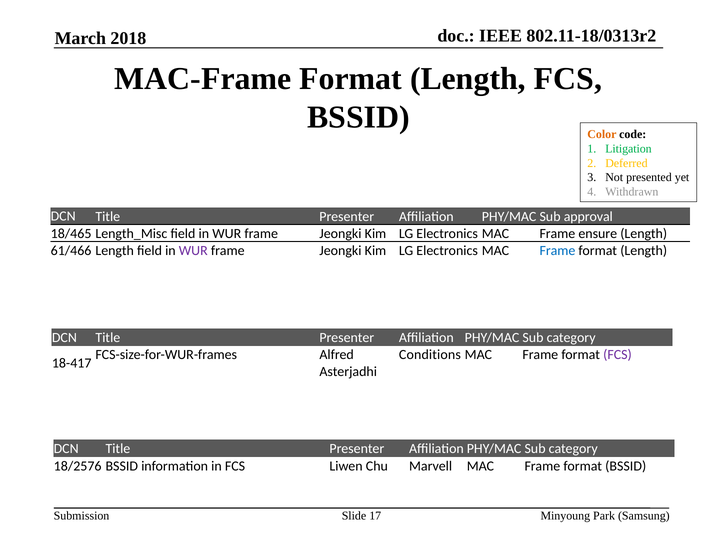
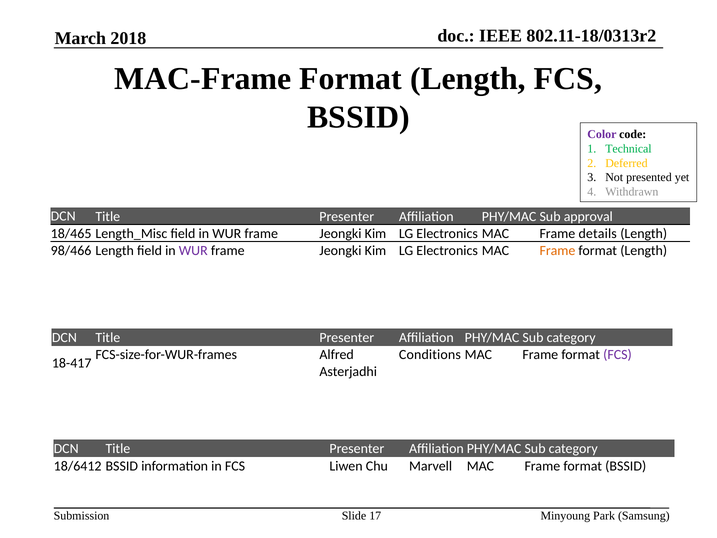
Color colour: orange -> purple (602, 134)
Litigation: Litigation -> Technical (628, 149)
ensure: ensure -> details (598, 233)
61/466: 61/466 -> 98/466 (71, 251)
Frame colour: blue -> orange (557, 251)
18/2576: 18/2576 -> 18/6412 (78, 466)
